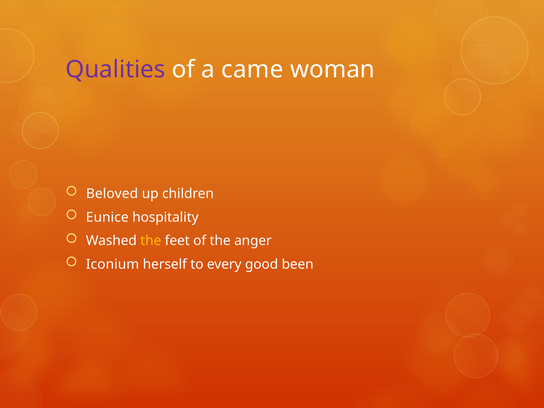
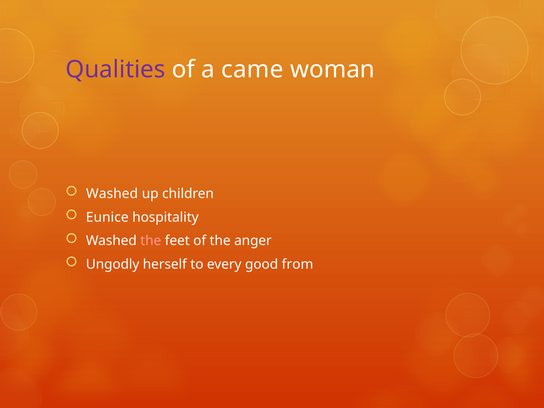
Beloved: Beloved -> Washed (112, 194)
the colour: yellow -> pink (151, 241)
Iconium: Iconium -> Ungodly (113, 264)
been: been -> from (298, 264)
